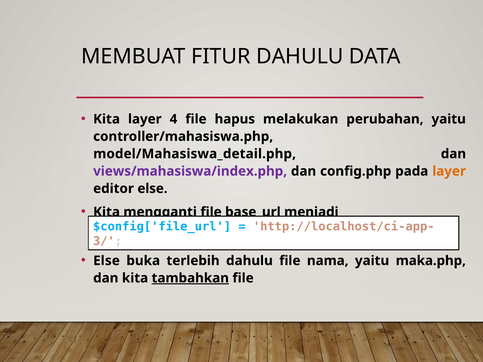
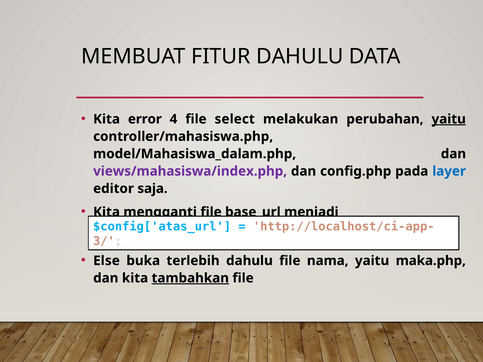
Kita layer: layer -> error (145, 119)
hapus: hapus -> select (235, 119)
yaitu underline: none -> present (449, 119)
model/Mahasiswa_detail.php: model/Mahasiswa_detail.php -> model/Mahasiswa_dalam.php (195, 154)
layer colour: orange -> blue (449, 171)
editor else: else -> saja (152, 189)
$config['file_url: $config['file_url -> $config['atas_url (162, 227)
